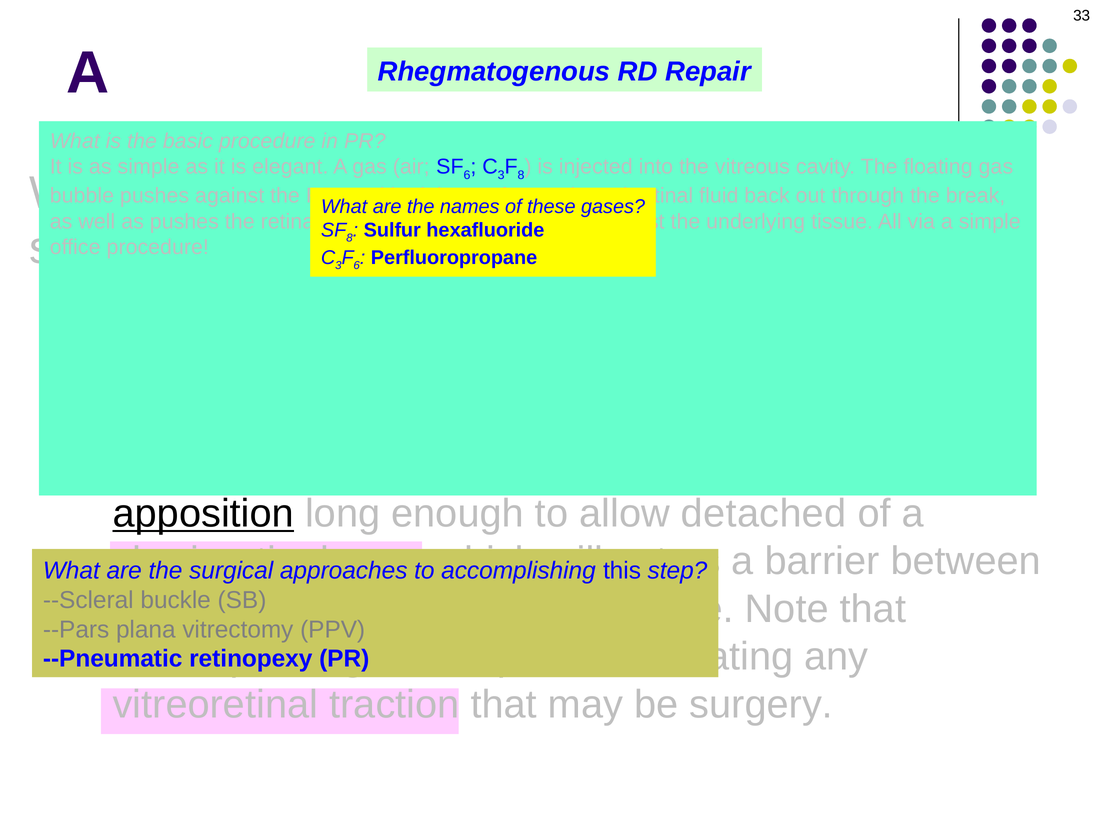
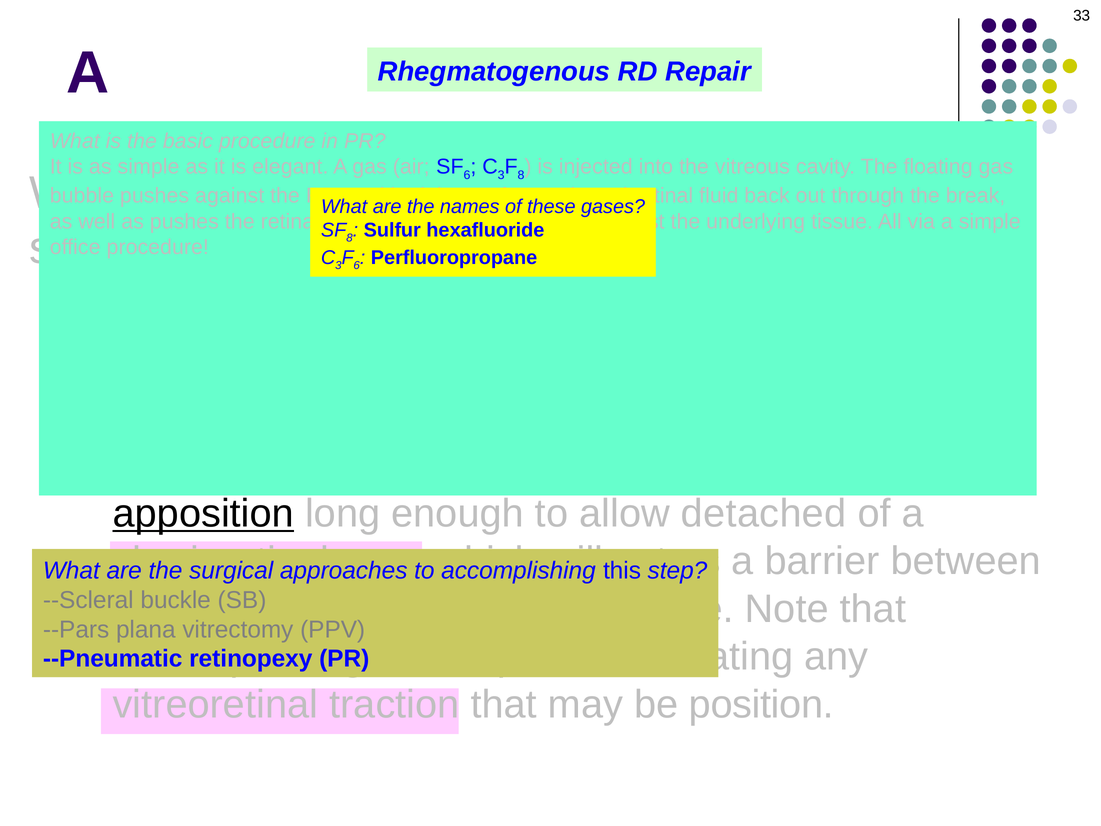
be surgery: surgery -> position (761, 704)
